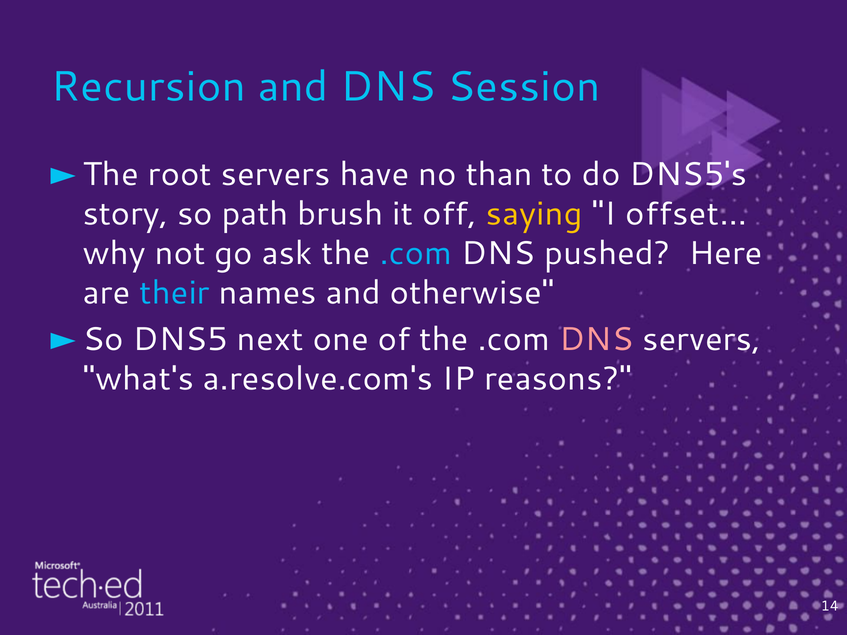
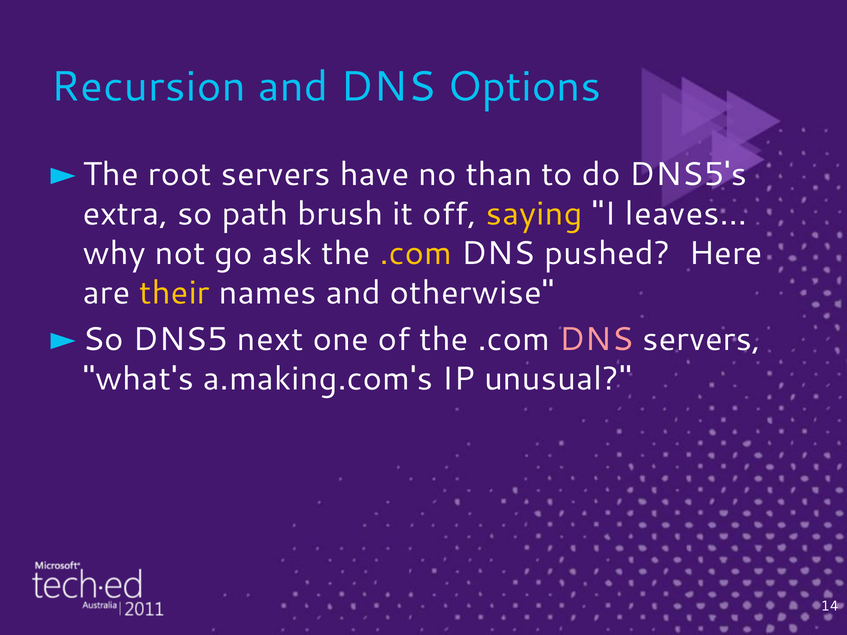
Session: Session -> Options (524, 87)
story: story -> extra (125, 214)
offset…: offset… -> leaves… (686, 214)
.com colour: light blue -> yellow (416, 254)
their colour: light blue -> yellow (174, 293)
a.resolve.com's: a.resolve.com's -> a.making.com's (318, 379)
reasons: reasons -> unusual (558, 379)
